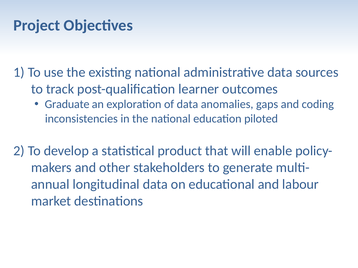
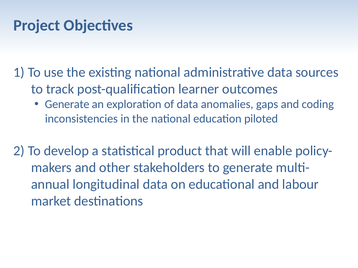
Graduate: Graduate -> Generate (67, 104)
